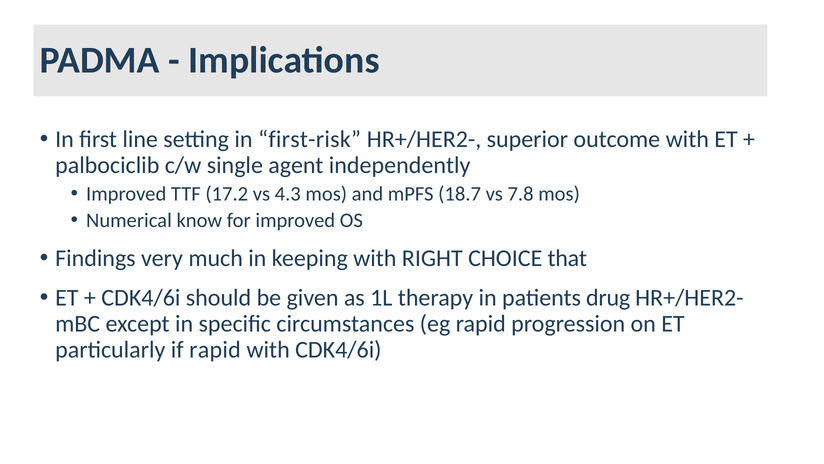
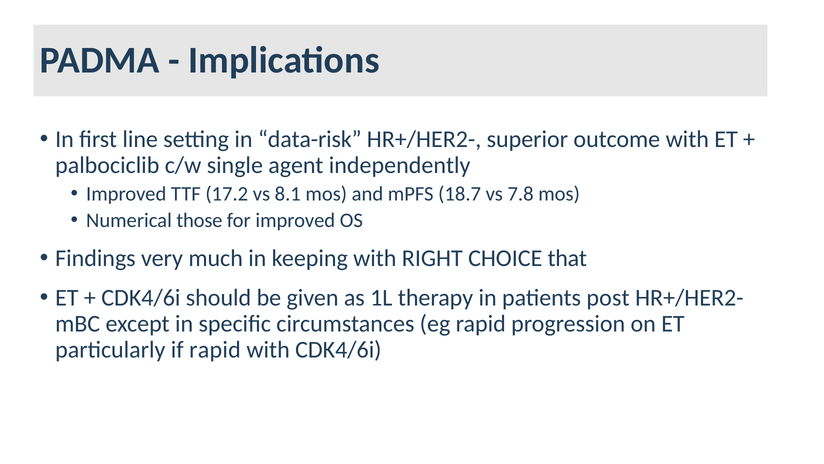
first-risk: first-risk -> data-risk (310, 139)
4.3: 4.3 -> 8.1 (288, 194)
know: know -> those (199, 220)
drug: drug -> post (608, 298)
